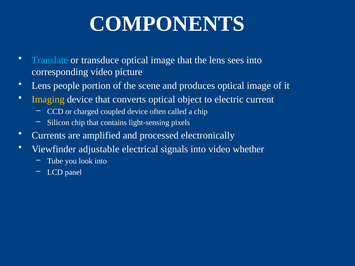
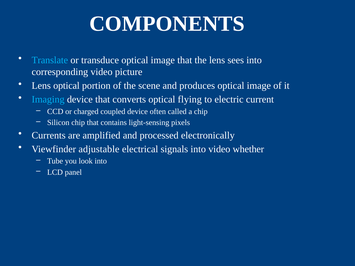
Lens people: people -> optical (66, 86)
Imaging colour: yellow -> light blue (48, 100)
object: object -> flying (190, 100)
